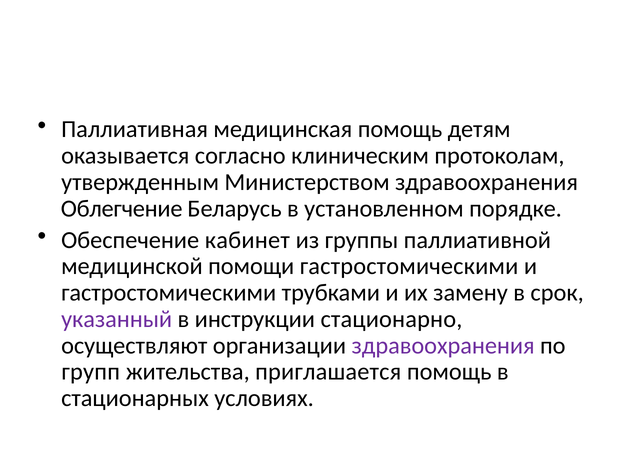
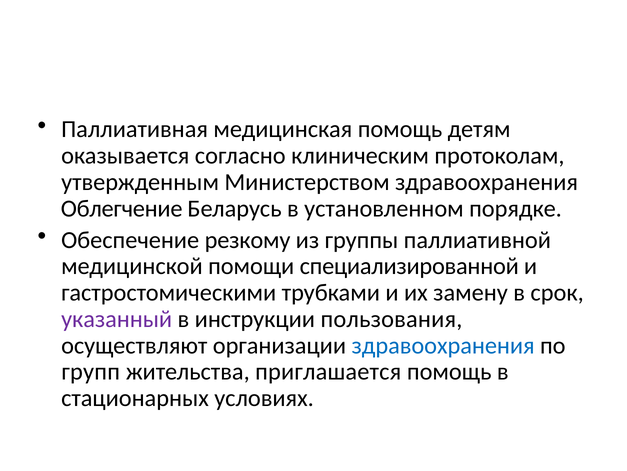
кабинет: кабинет -> резкому (248, 240)
помощи гастростомическими: гастростомическими -> специализированной (409, 266)
стационарно: стационарно -> пользования (391, 319)
здравоохранения colour: purple -> blue (443, 345)
